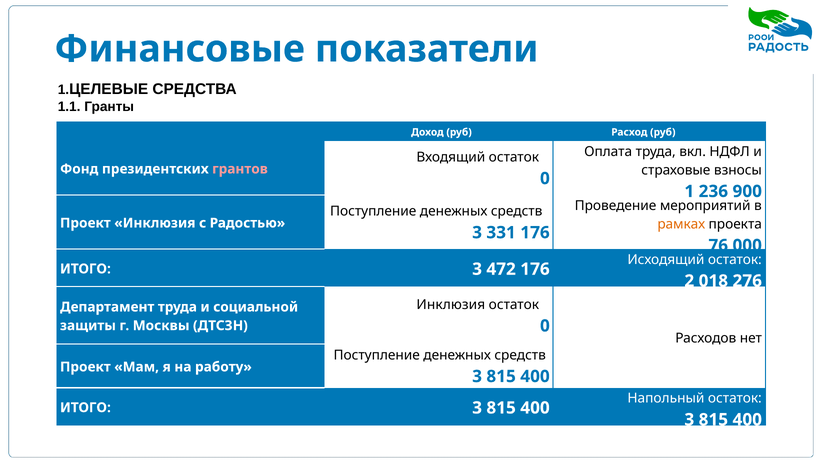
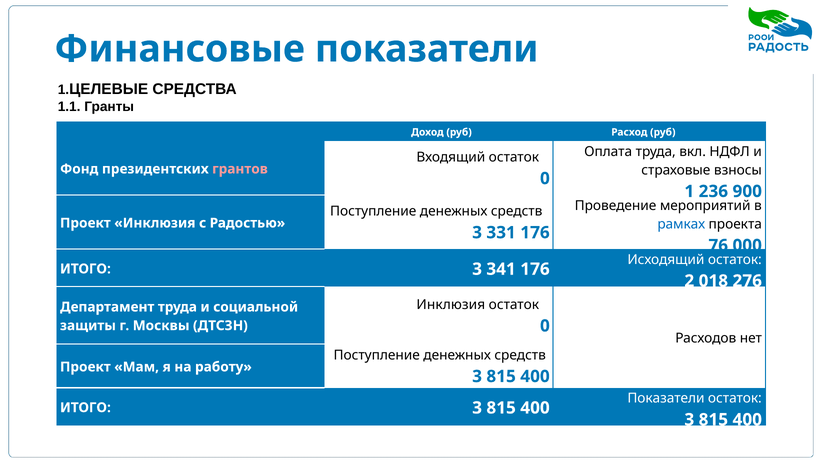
рамках colour: orange -> blue (681, 224)
472: 472 -> 341 (501, 269)
Напольный: Напольный -> Показатели (666, 398)
